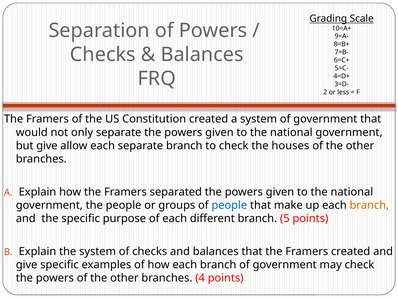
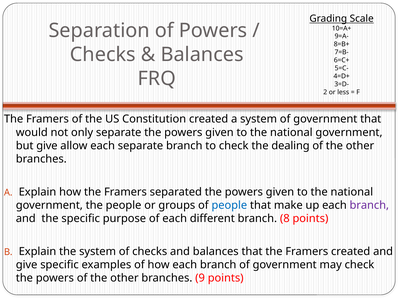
houses: houses -> dealing (291, 145)
branch colour: orange -> purple (369, 205)
5: 5 -> 8 (285, 218)
4: 4 -> 9 (200, 278)
